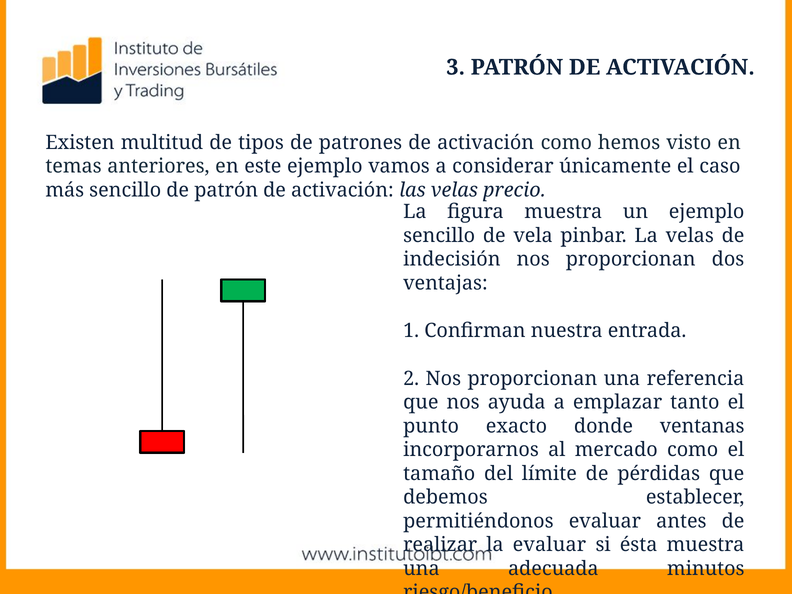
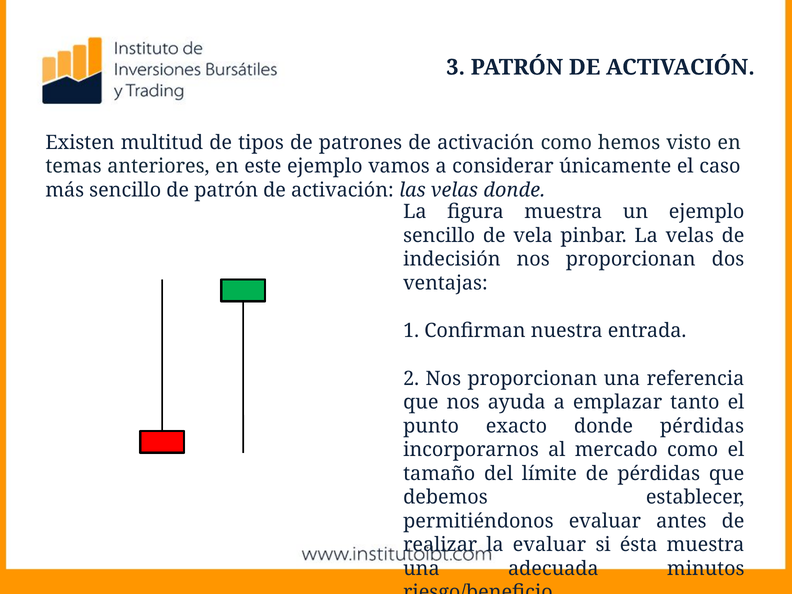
velas precio: precio -> donde (514, 190)
donde ventanas: ventanas -> pérdidas (702, 426)
